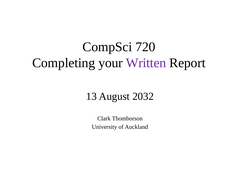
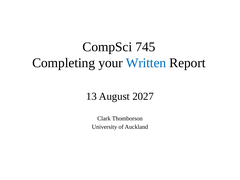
720: 720 -> 745 (145, 47)
Written colour: purple -> blue (146, 63)
2032: 2032 -> 2027 (143, 96)
